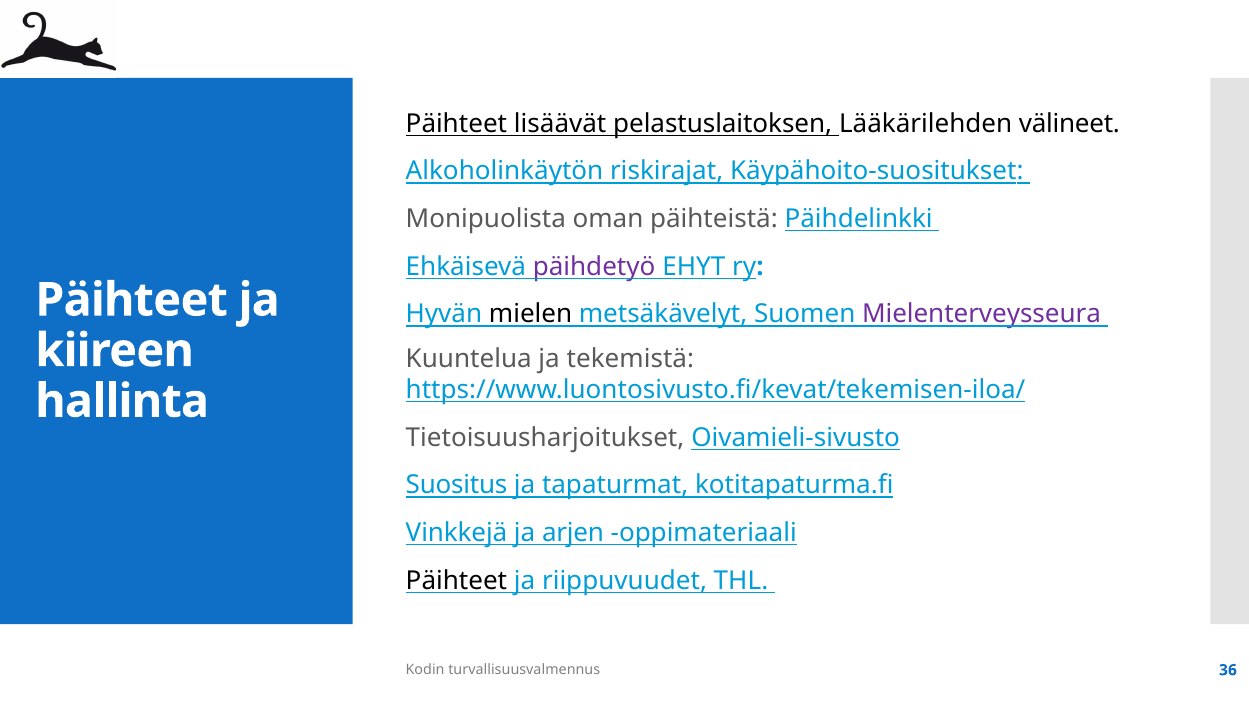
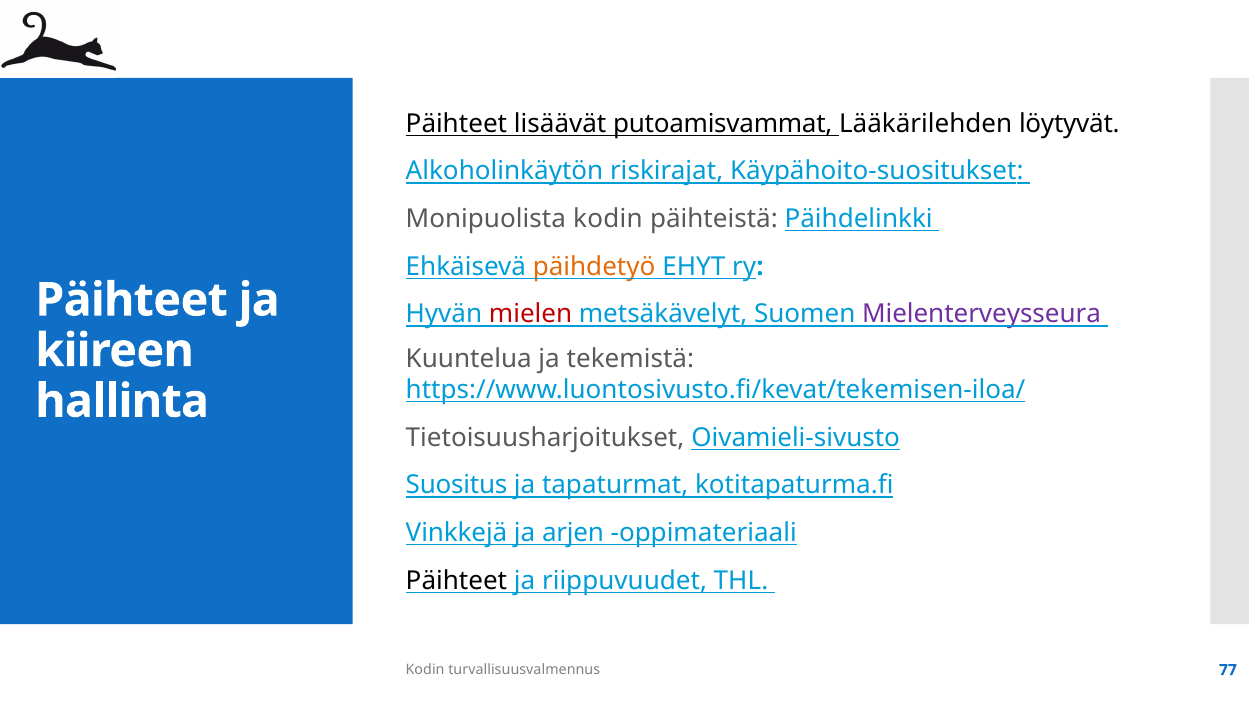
pelastuslaitoksen: pelastuslaitoksen -> putoamisvammat (723, 123)
välineet: välineet -> löytyvät (1069, 123)
Monipuolista oman: oman -> kodin (608, 219)
päihdetyö colour: purple -> orange (594, 266)
mielen colour: black -> red (531, 314)
36: 36 -> 77 (1228, 670)
